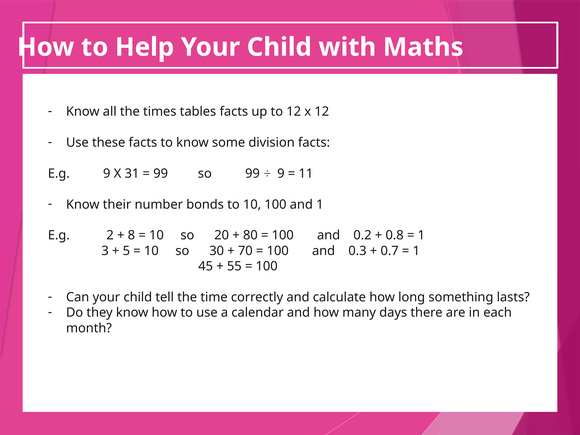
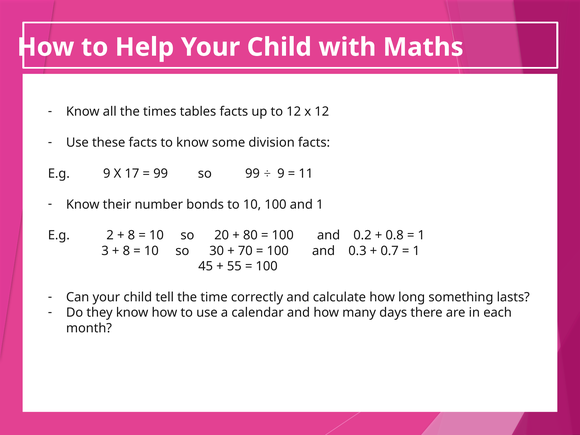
31: 31 -> 17 (132, 174)
5: 5 -> 8 (126, 251)
